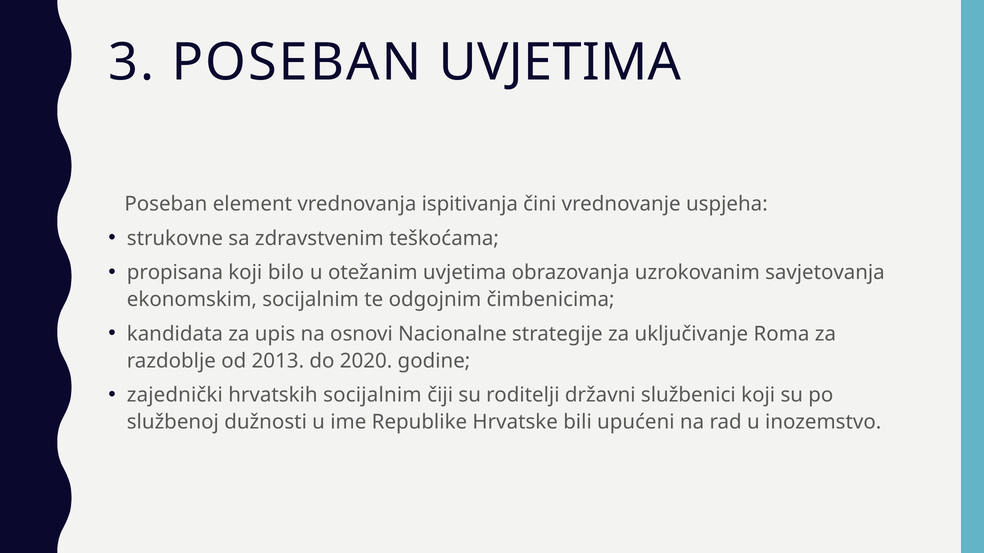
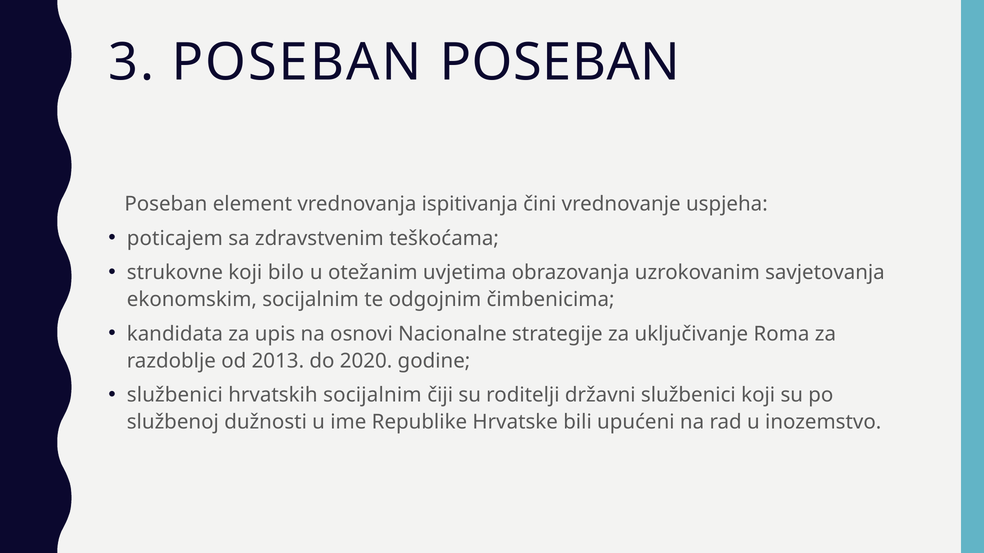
3 POSEBAN UVJETIMA: UVJETIMA -> POSEBAN (560, 62)
strukovne: strukovne -> poticajem (175, 239)
propisana: propisana -> strukovne (175, 273)
zajednički: zajednički -> službenici (175, 395)
